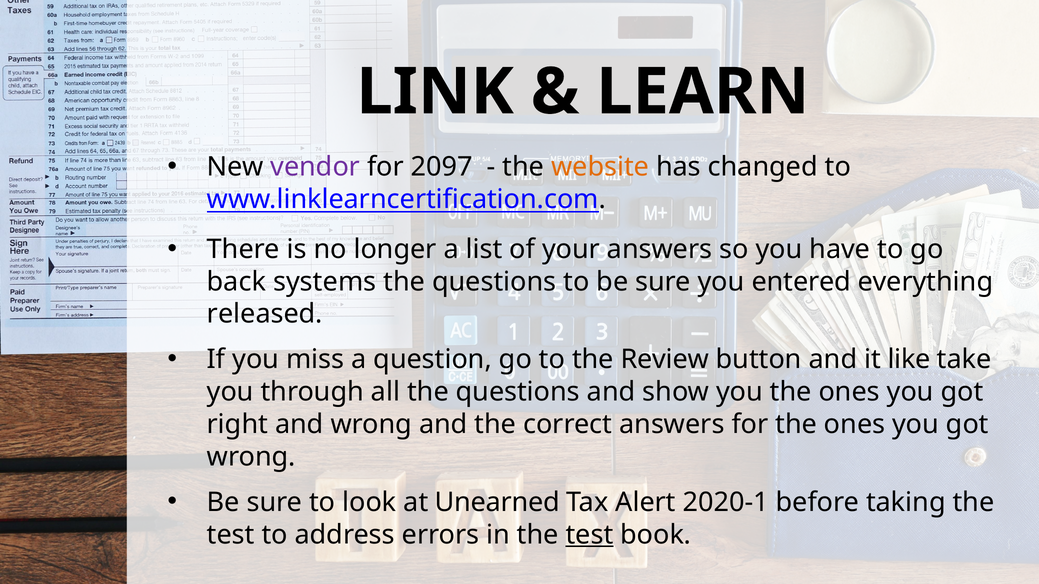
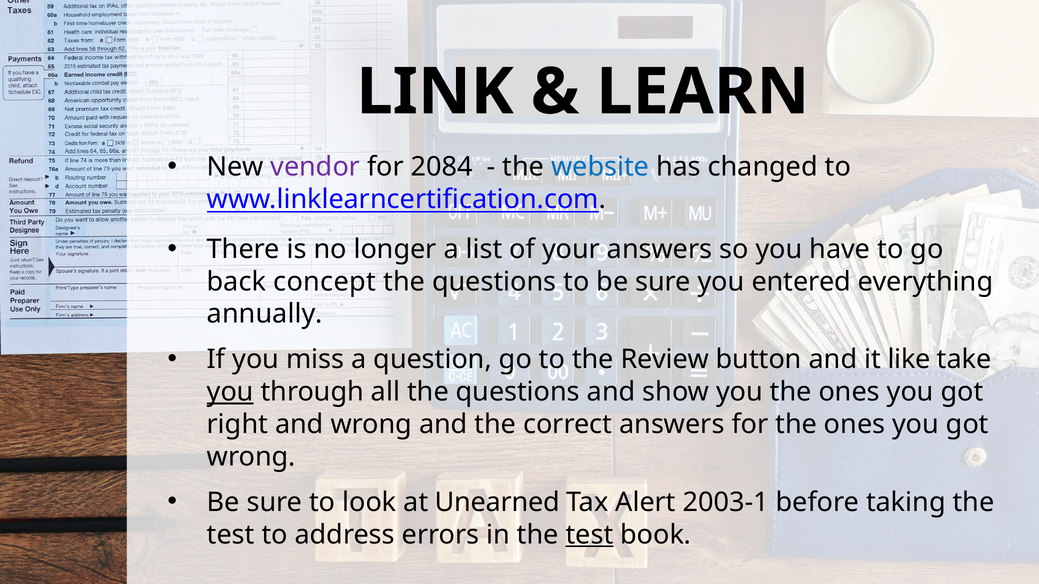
2097: 2097 -> 2084 (442, 167)
website colour: orange -> blue (600, 167)
systems: systems -> concept (325, 282)
released: released -> annually (265, 314)
you underline: none -> present (230, 392)
2020-1: 2020-1 -> 2003-1 (726, 503)
